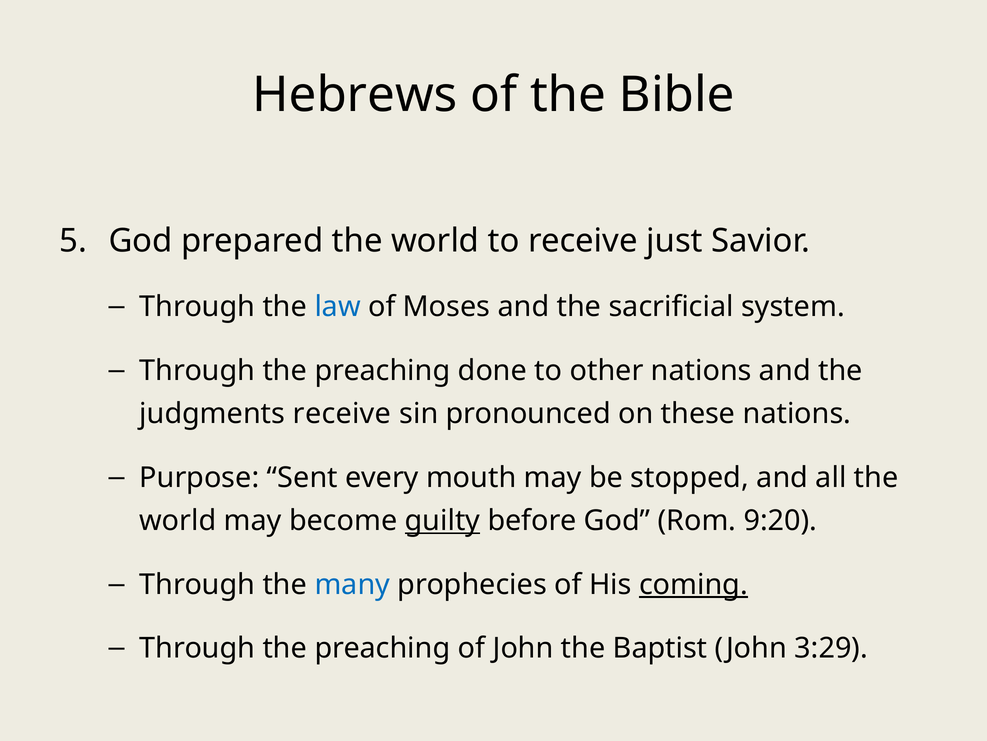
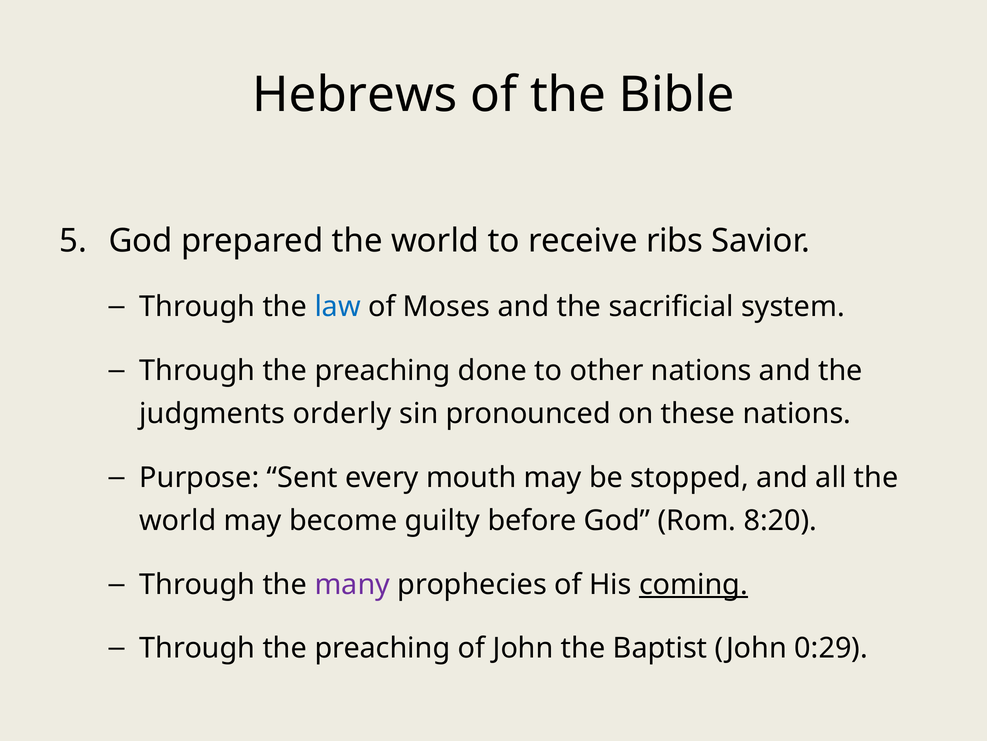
just: just -> ribs (675, 241)
judgments receive: receive -> orderly (342, 413)
guilty underline: present -> none (442, 520)
9:20: 9:20 -> 8:20 (780, 520)
many colour: blue -> purple (352, 584)
3:29: 3:29 -> 0:29 (831, 648)
